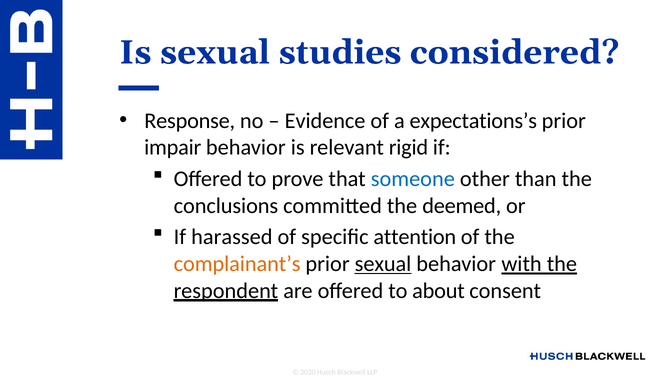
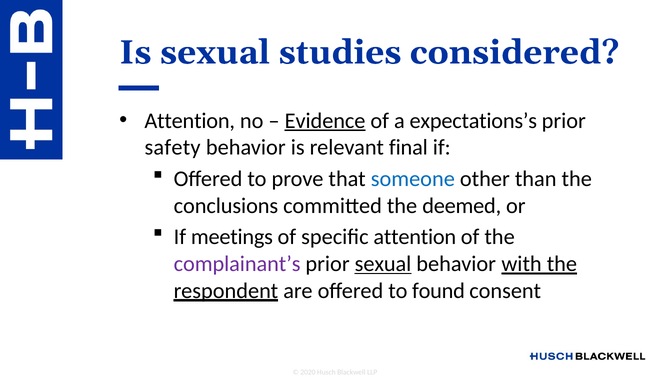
Response: Response -> Attention (190, 121)
Evidence underline: none -> present (325, 121)
impair: impair -> safety (173, 148)
rigid: rigid -> final (408, 148)
harassed: harassed -> meetings (232, 237)
complainant’s colour: orange -> purple (237, 264)
about: about -> found (438, 291)
